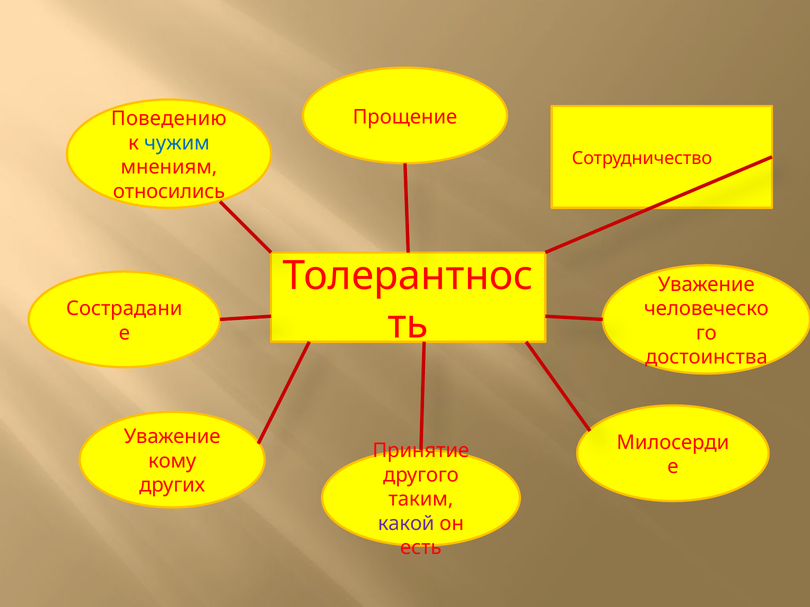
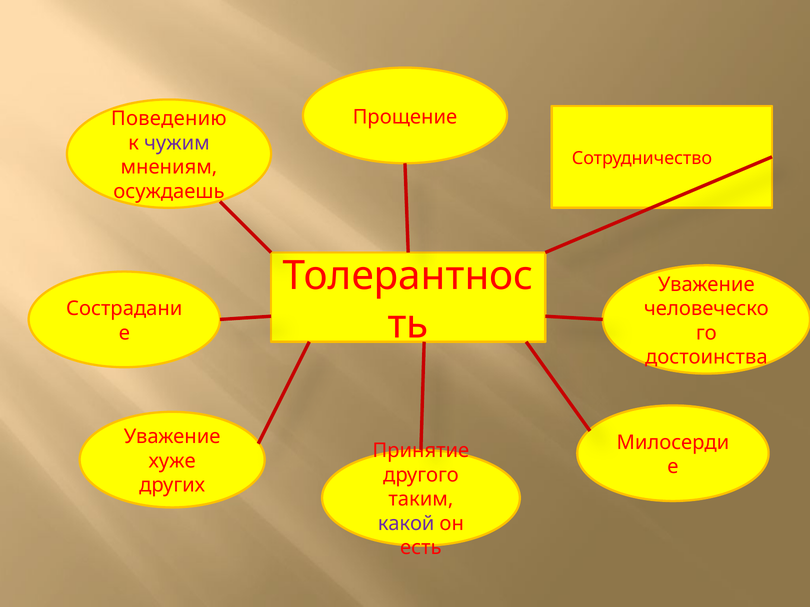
чужим colour: blue -> purple (177, 143)
относились: относились -> осуждаешь (169, 192)
кому: кому -> хуже (172, 461)
